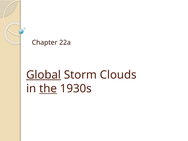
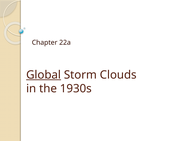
the underline: present -> none (48, 89)
